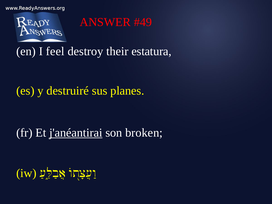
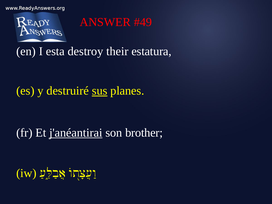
feel: feel -> esta (55, 51)
sus underline: none -> present (100, 91)
broken: broken -> brother (144, 133)
